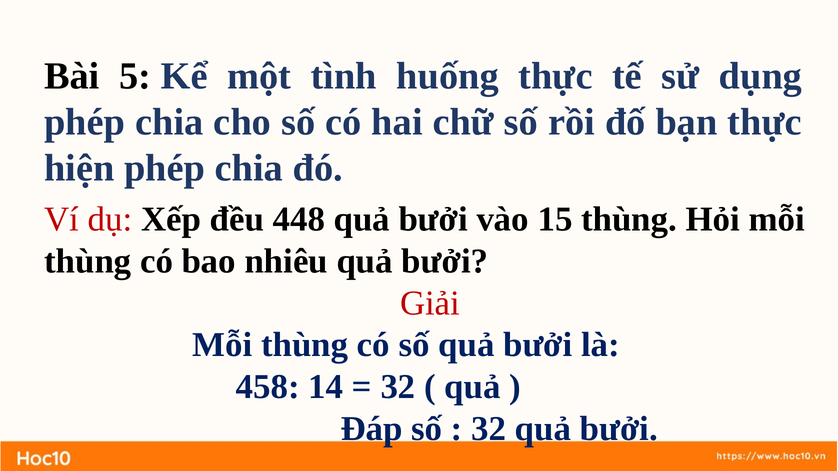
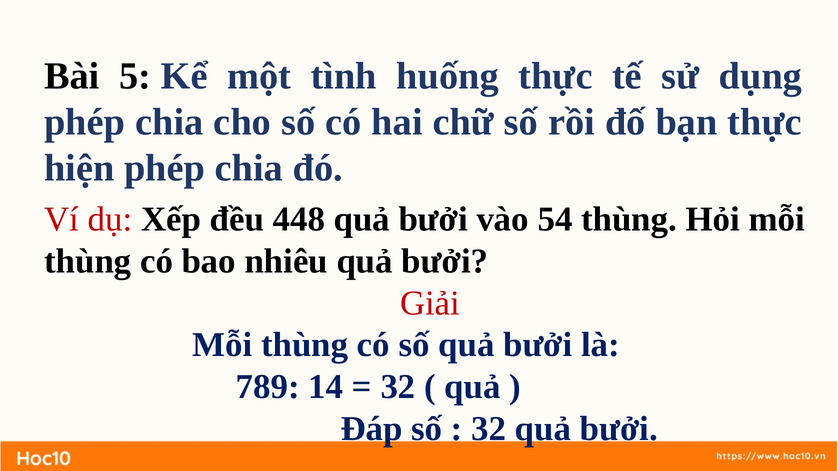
15: 15 -> 54 (555, 220)
458: 458 -> 789 (268, 387)
